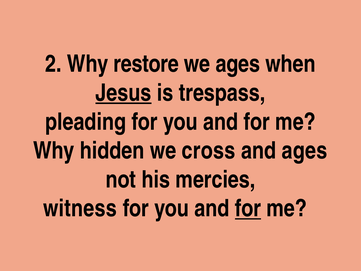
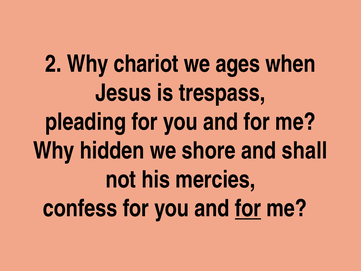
restore: restore -> chariot (146, 64)
Jesus underline: present -> none (123, 93)
cross: cross -> shore (209, 151)
and ages: ages -> shall (305, 151)
witness: witness -> confess (80, 208)
